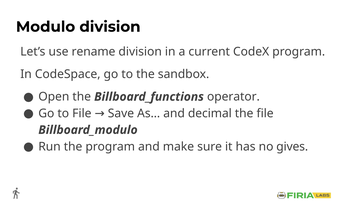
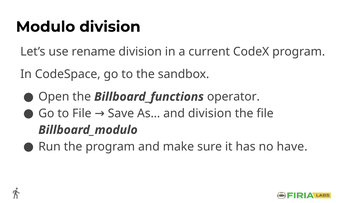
and decimal: decimal -> division (210, 113)
gives: gives -> have (292, 147)
